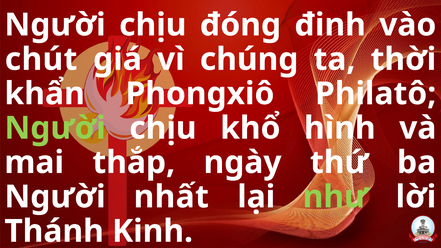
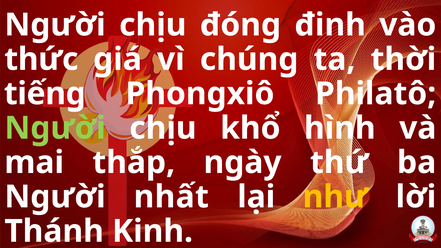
chút: chút -> thức (41, 59)
khẩn: khẩn -> tiếng (45, 94)
như colour: light green -> yellow (335, 197)
